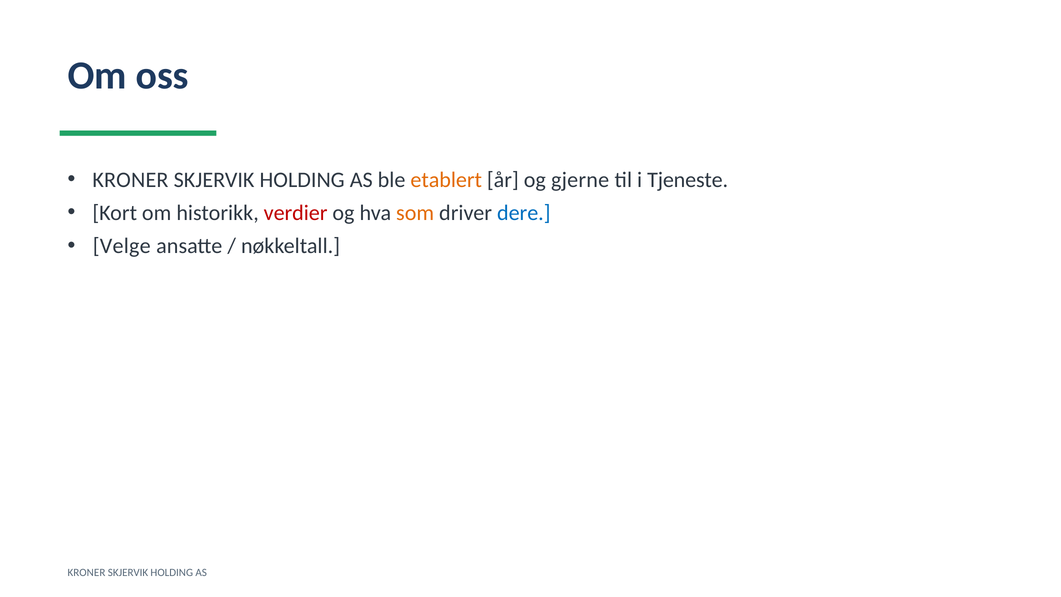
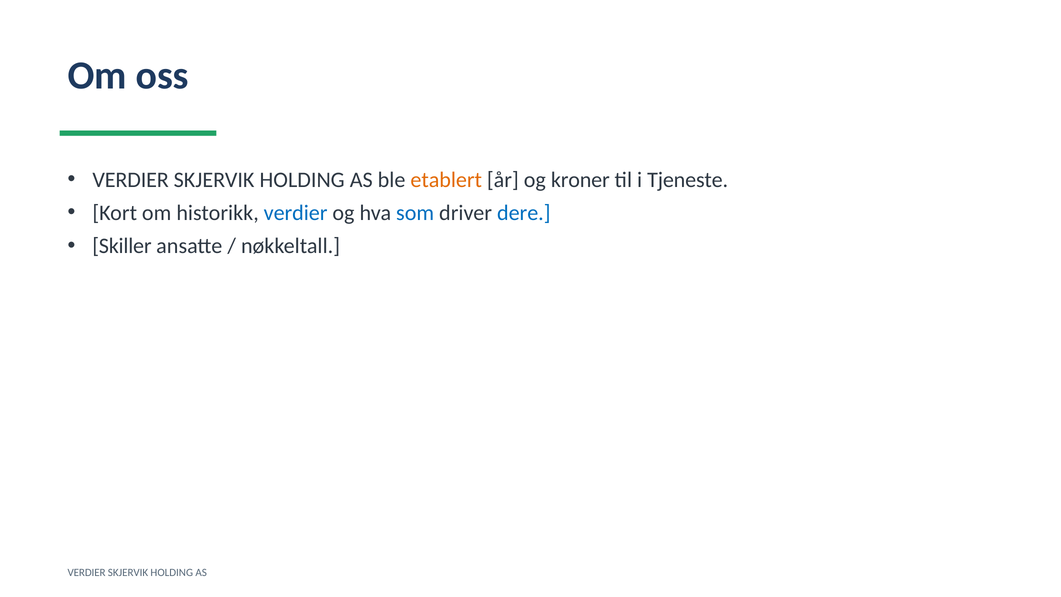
KRONER: KRONER -> VERDIER (131, 180)
gjerne: gjerne -> kroner (580, 180)
verdier colour: red -> blue (296, 213)
som colour: orange -> blue (415, 213)
Velge: Velge -> Skiller (122, 246)
KRONER: KRONER -> VERDIER (87, 573)
